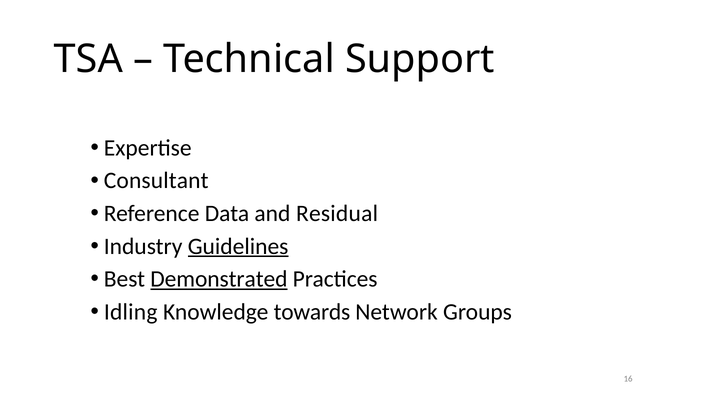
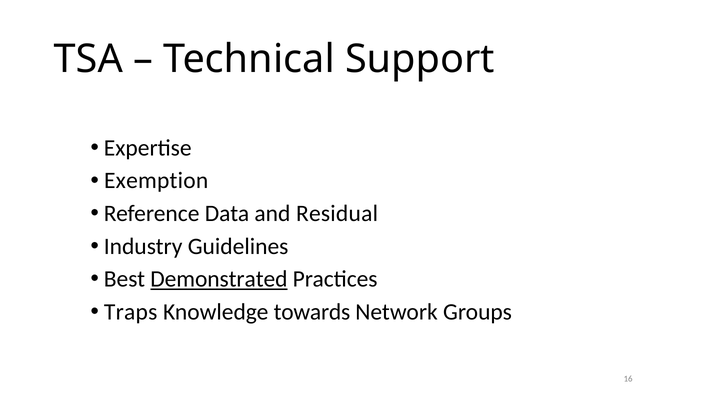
Consultant: Consultant -> Exemption (156, 180)
Guidelines underline: present -> none (238, 246)
Idling: Idling -> Traps (131, 311)
